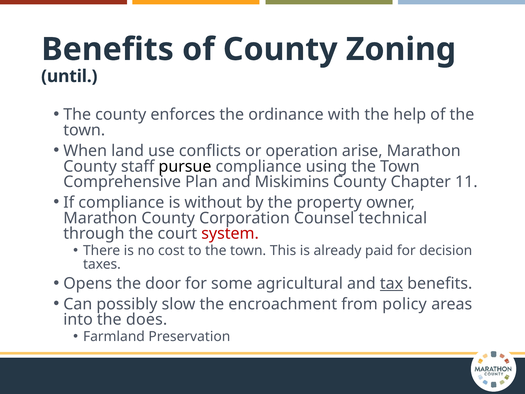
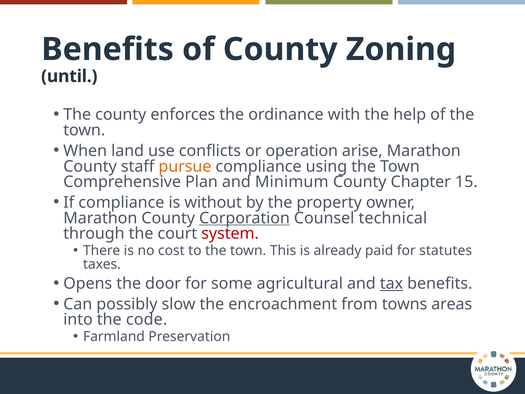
pursue colour: black -> orange (185, 166)
Miskimins: Miskimins -> Minimum (292, 182)
11: 11 -> 15 (466, 182)
Corporation underline: none -> present (244, 218)
decision: decision -> statutes (446, 251)
policy: policy -> towns (405, 304)
does: does -> code (147, 319)
